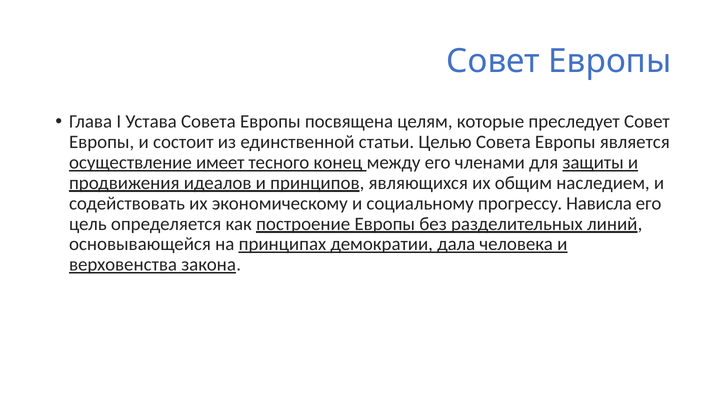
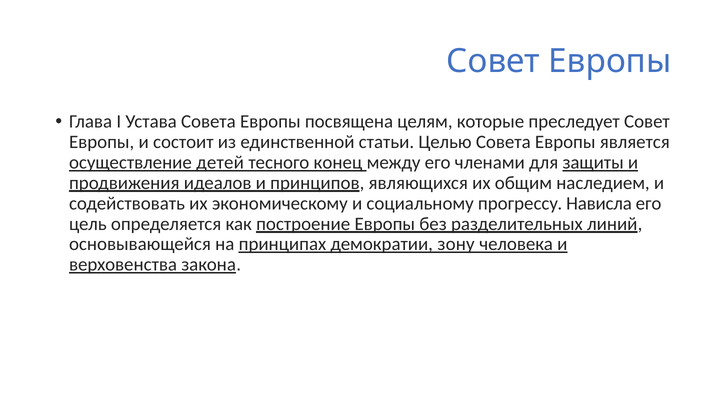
имеет: имеет -> детей (220, 162)
дала: дала -> зону (456, 244)
